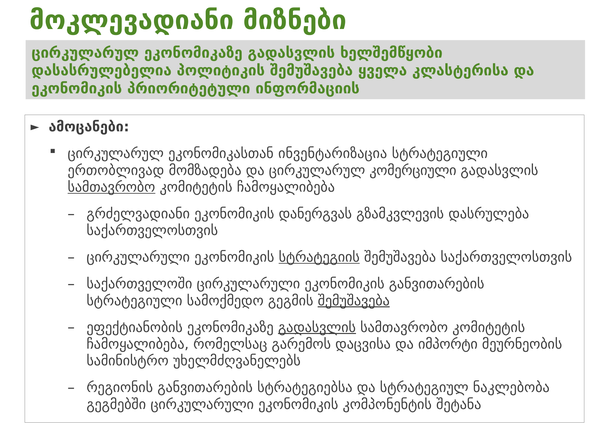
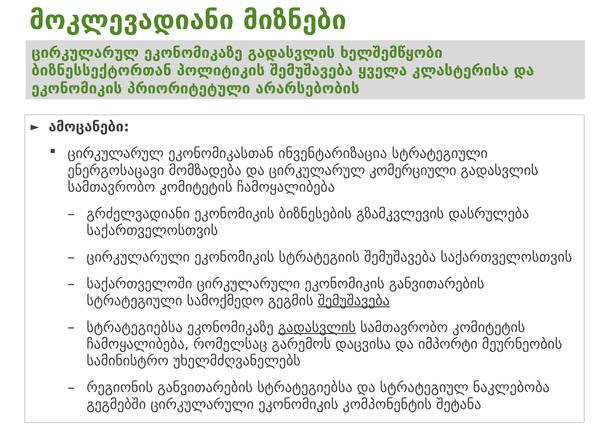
დასასრულებელია: დასასრულებელია -> ბიზნესსექტორთან (101, 71)
ინფორმაციის: ინფორმაციის -> არარსებობის (307, 89)
ერთობლივად: ერთობლივად -> ენერგოსაცავი (116, 170)
სამთავრობო underline: present -> none (111, 187)
დანერგვას: დანერგვას -> ბიზნესების (315, 214)
სტრატეგიის underline: present -> none (319, 257)
ეფექტიანობის: ეფექტიანობის -> სტრატეგიებსა (135, 327)
